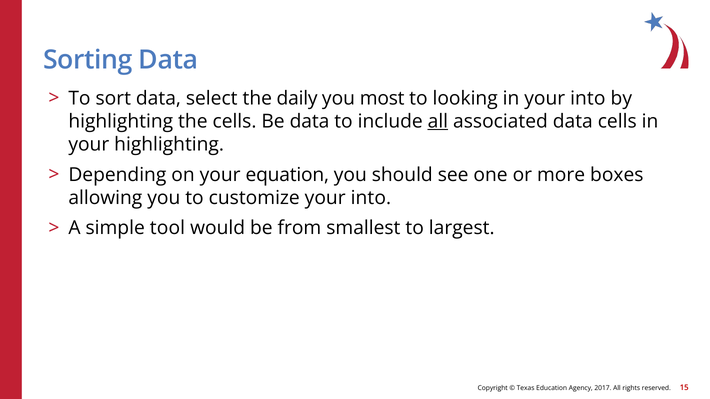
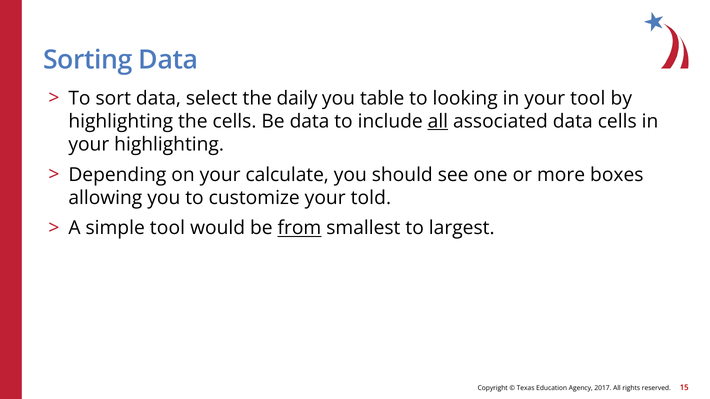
most: most -> table (382, 98)
in your into: into -> tool (588, 98)
equation: equation -> calculate (287, 175)
customize your into: into -> told (371, 198)
from underline: none -> present (299, 228)
